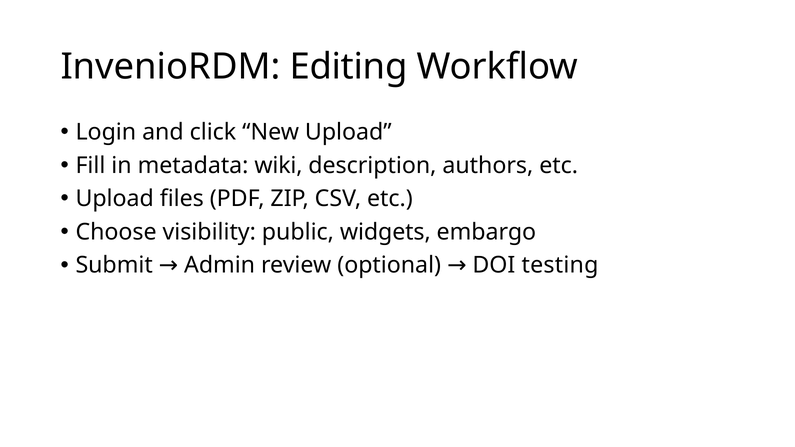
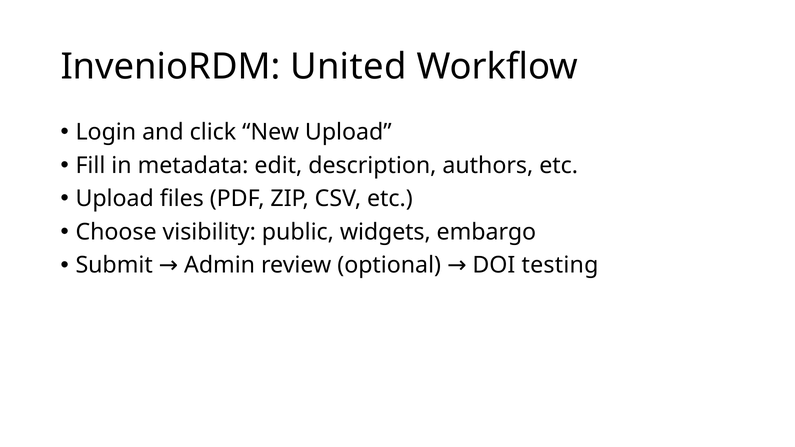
Editing: Editing -> United (348, 67)
wiki: wiki -> edit (278, 165)
